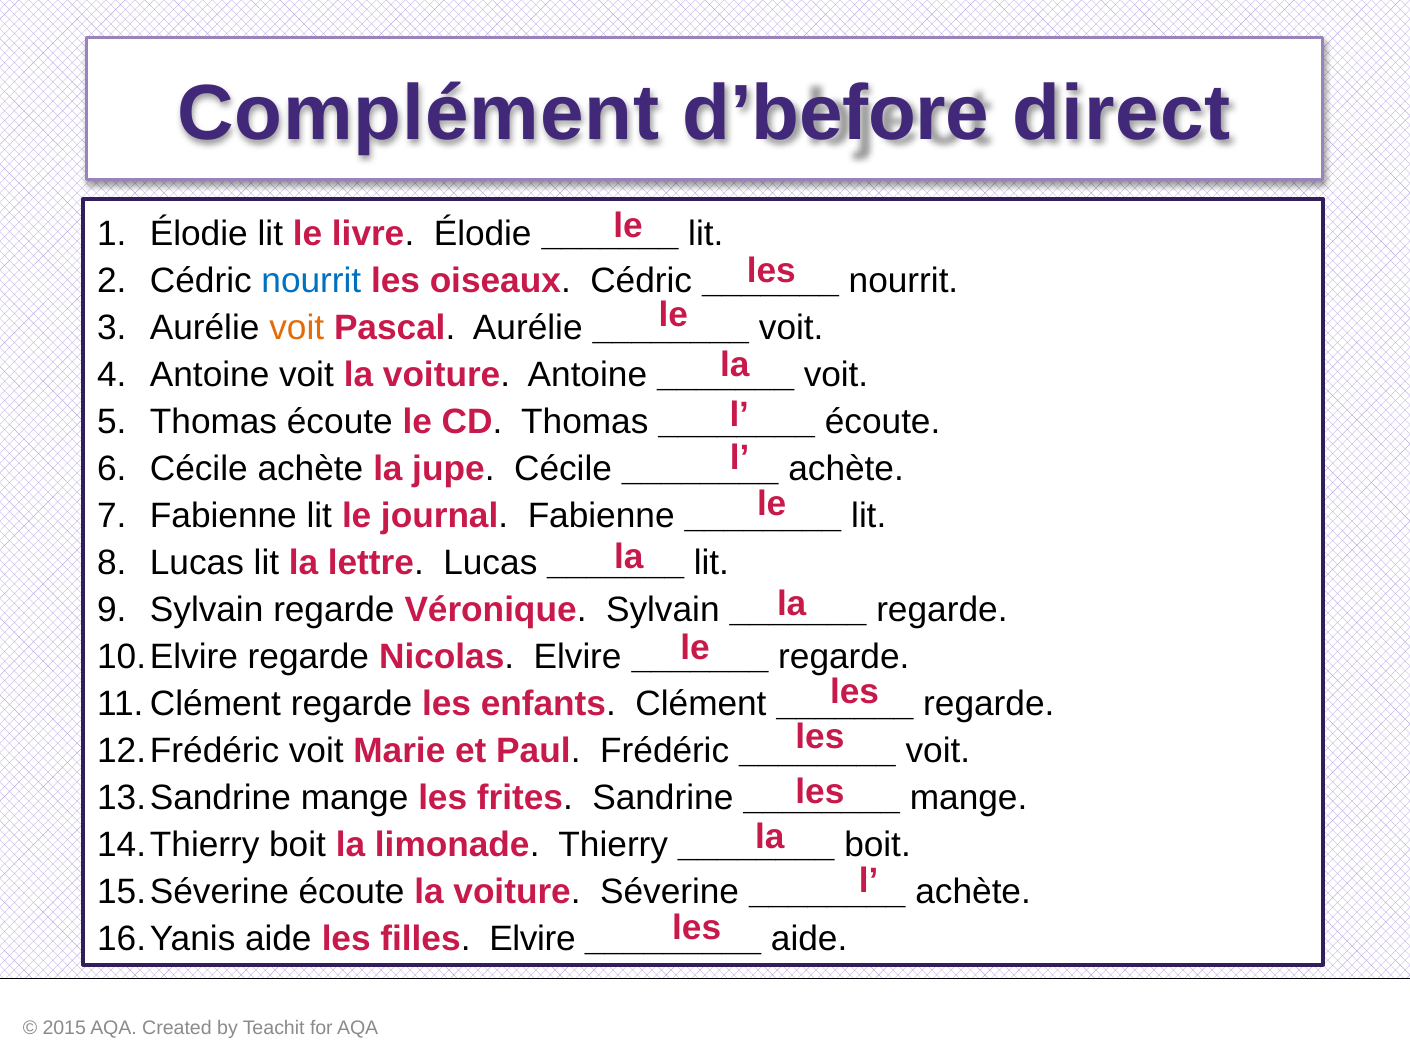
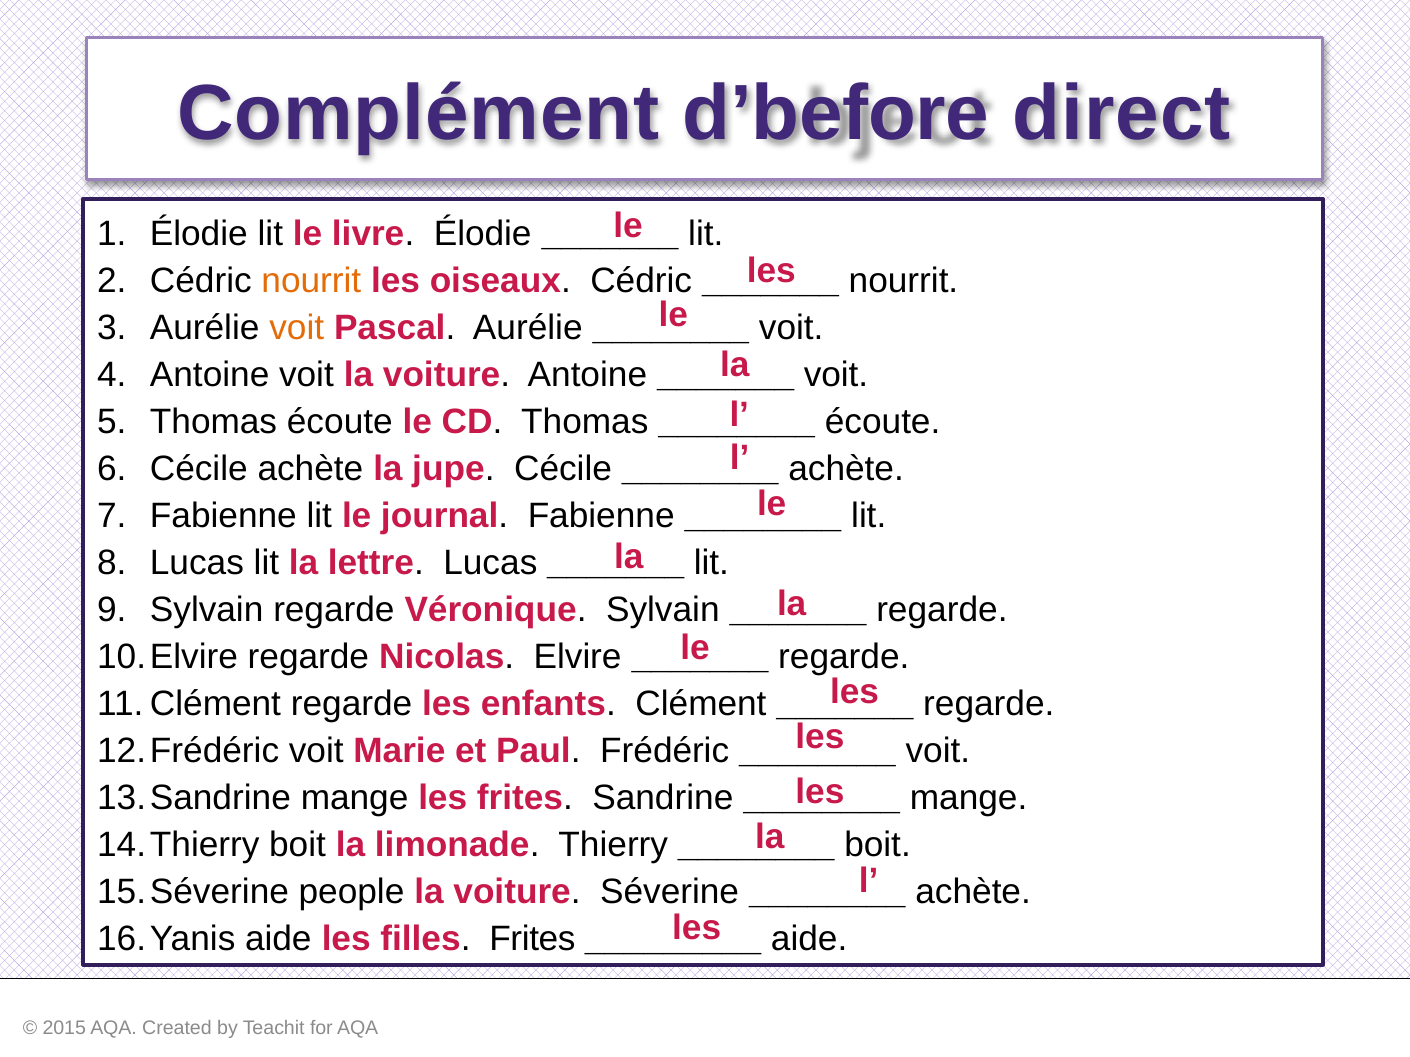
nourrit colour: blue -> orange (311, 281)
écoute: écoute -> people (352, 893)
filles Elvire: Elvire -> Frites (532, 940)
